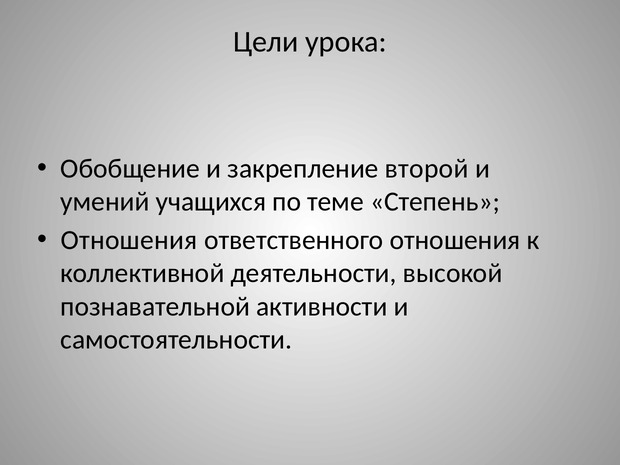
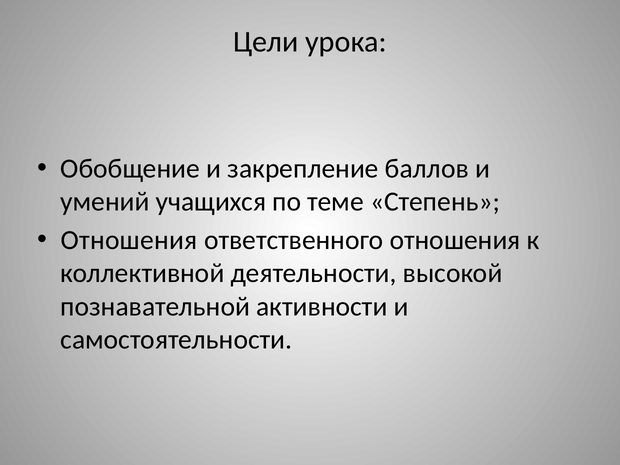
второй: второй -> баллов (427, 169)
